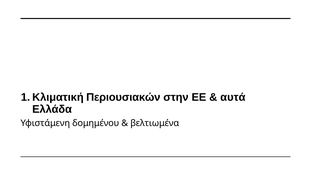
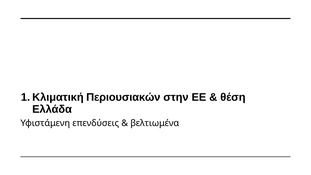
αυτά: αυτά -> θέση (233, 97)
δομημένου: δομημένου -> επενδύσεις (96, 123)
